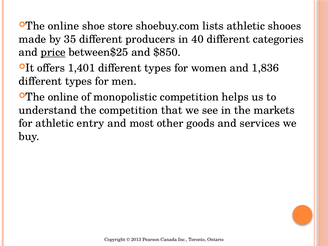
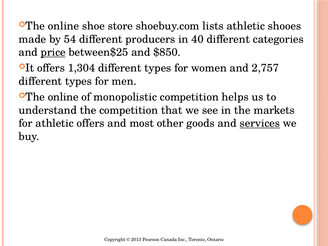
35: 35 -> 54 (70, 39)
1,401: 1,401 -> 1,304 (82, 68)
1,836: 1,836 -> 2,757 (265, 68)
athletic entry: entry -> offers (91, 123)
services underline: none -> present (260, 123)
